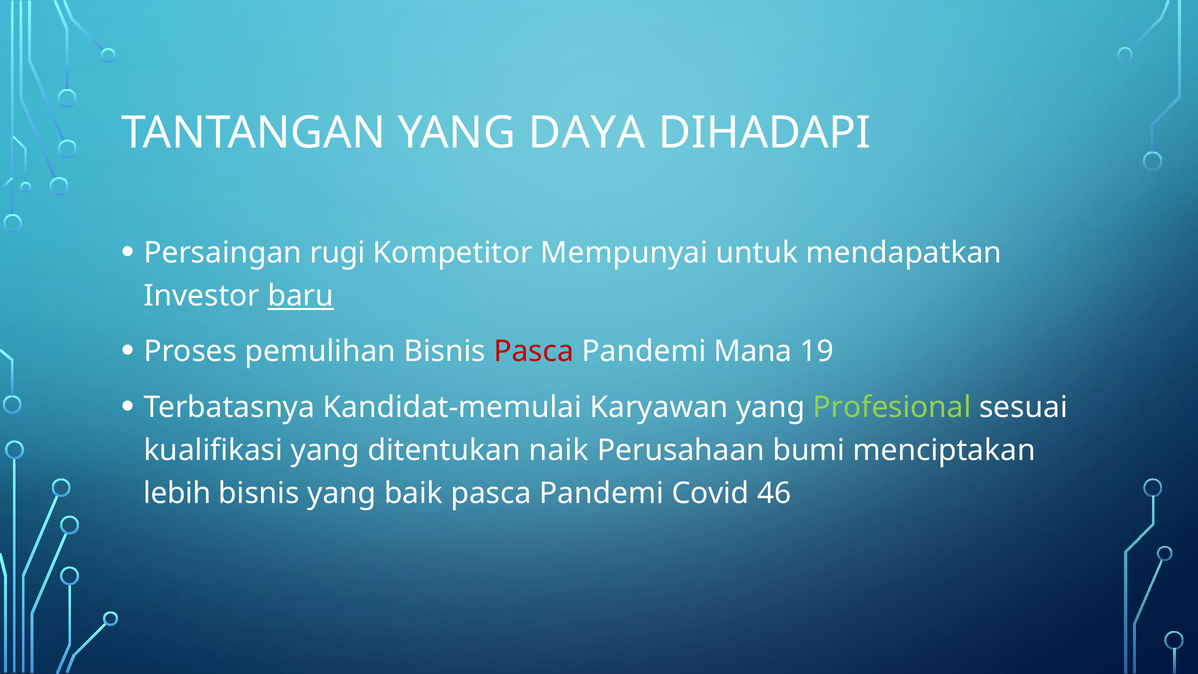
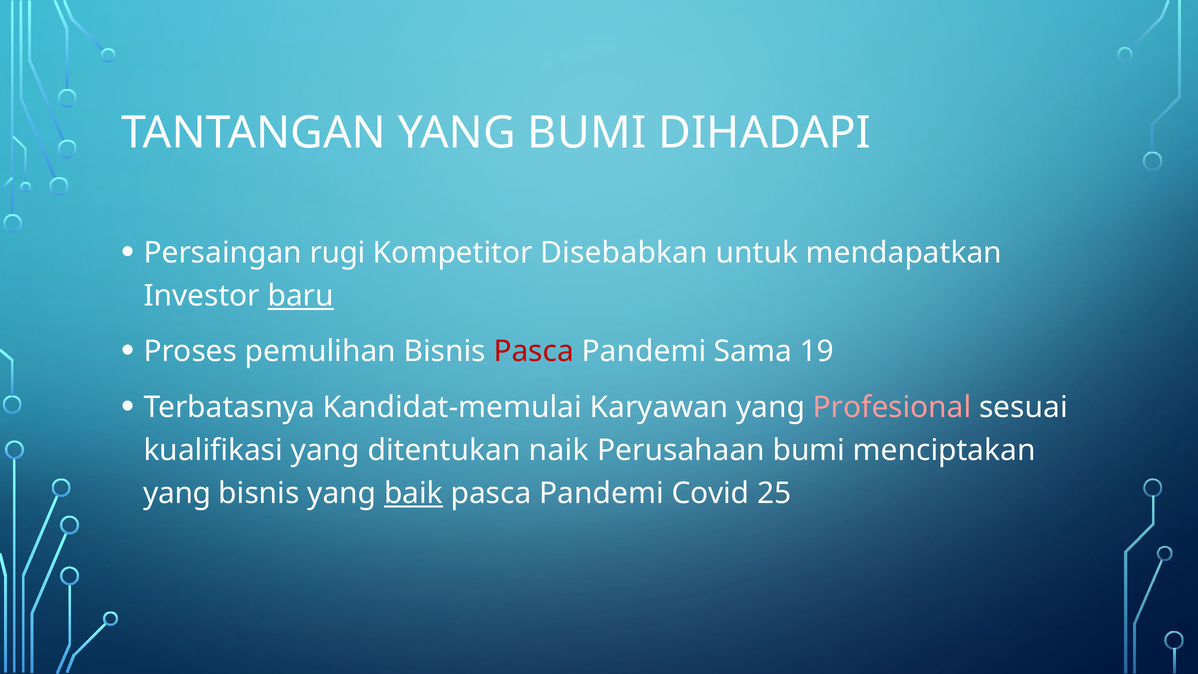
YANG DAYA: DAYA -> BUMI (587, 133)
Mempunyai: Mempunyai -> Disebabkan (624, 253)
Mana: Mana -> Sama (753, 352)
Profesional colour: light green -> pink (892, 407)
lebih: lebih -> yang (177, 493)
baik underline: none -> present (414, 493)
46: 46 -> 25 (774, 493)
